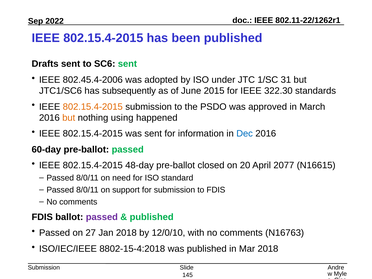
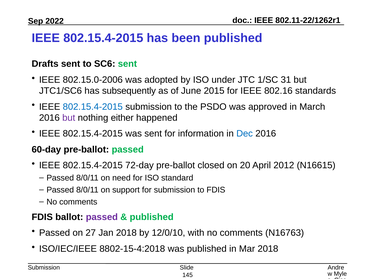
802.45.4-2006: 802.45.4-2006 -> 802.15.0-2006 (93, 80)
322.30: 322.30 -> 802.16 (278, 91)
802.15.4-2015 colour: orange -> blue (93, 107)
but colour: orange -> purple (69, 118)
using: using -> either (122, 118)
48-day: 48-day -> 72-day (140, 165)
2077: 2077 -> 2012 (284, 165)
